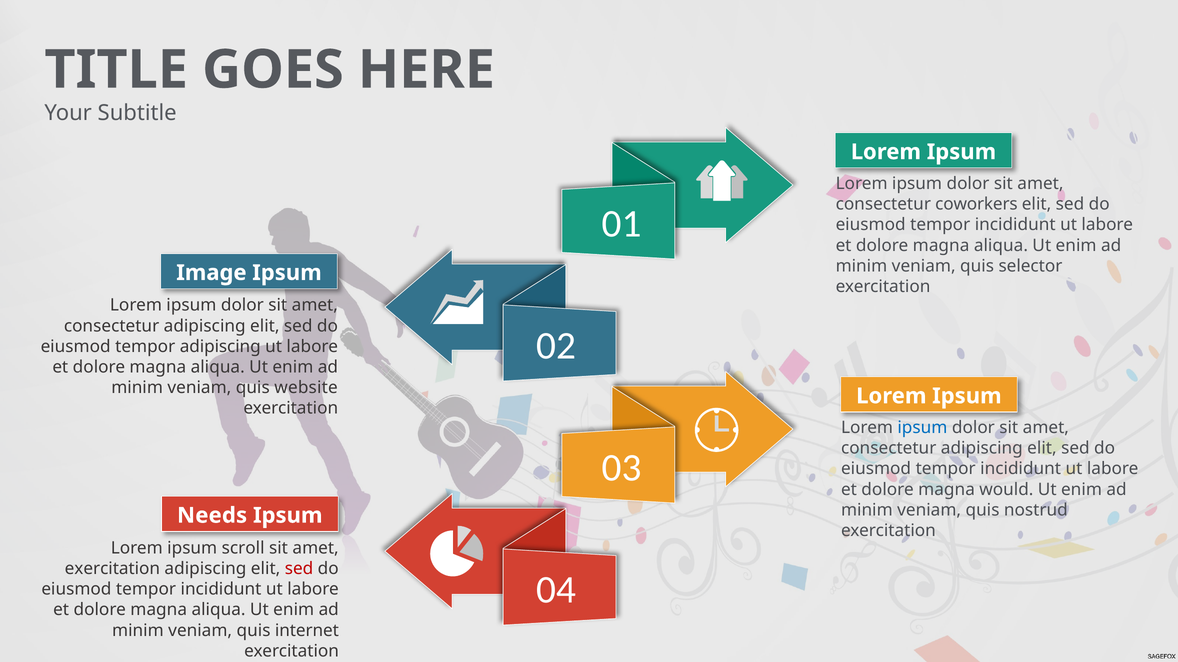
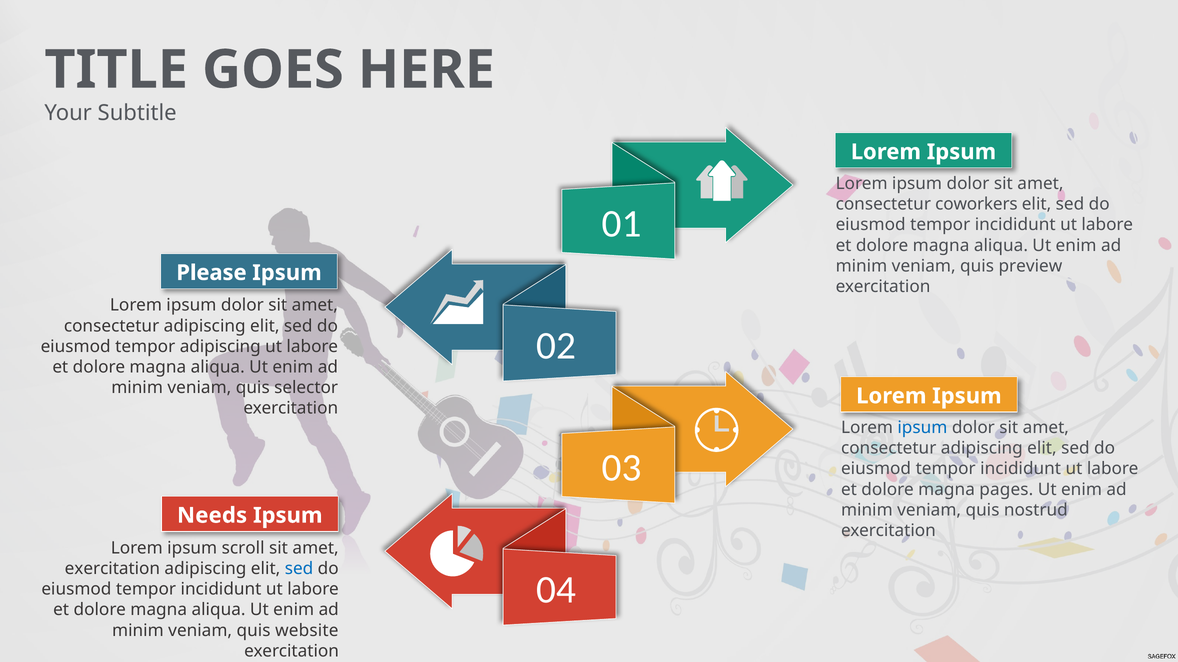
selector: selector -> preview (1030, 266)
Image: Image -> Please (211, 273)
website: website -> selector (306, 388)
would: would -> pages (1006, 490)
sed colour: red -> blue (299, 569)
internet: internet -> website (307, 631)
